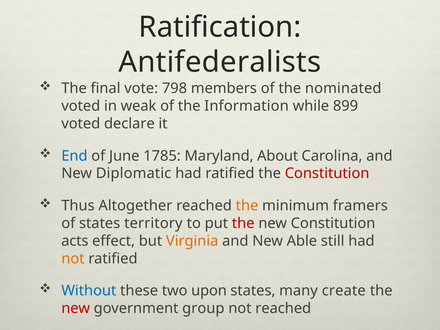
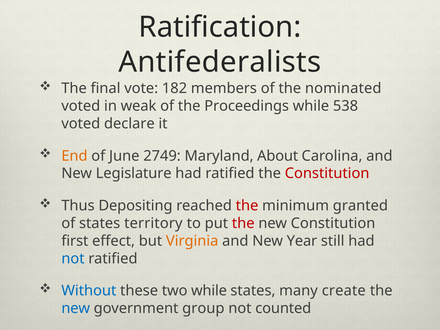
798: 798 -> 182 (175, 88)
Information: Information -> Proceedings (247, 106)
899: 899 -> 538 (346, 106)
End colour: blue -> orange (74, 156)
1785: 1785 -> 2749 (162, 156)
Diplomatic: Diplomatic -> Legislature (134, 173)
Altogether: Altogether -> Depositing (135, 206)
the colour: orange -> red (247, 206)
framers: framers -> granted (360, 206)
acts: acts -> first (75, 241)
Able: Able -> Year (302, 241)
not colour: orange -> blue (73, 259)
two upon: upon -> while (209, 291)
new colour: red -> blue (76, 308)
not reached: reached -> counted (283, 308)
